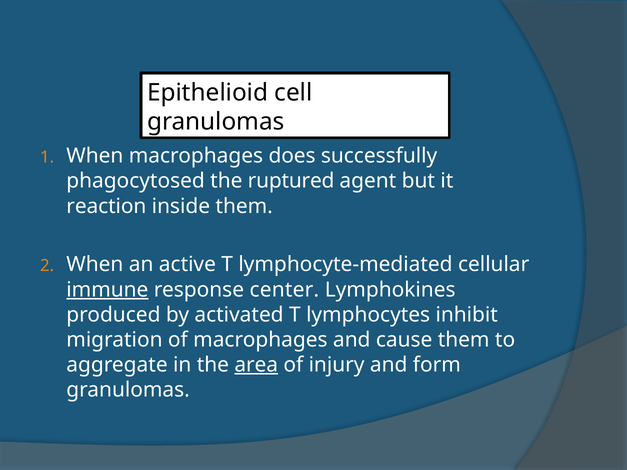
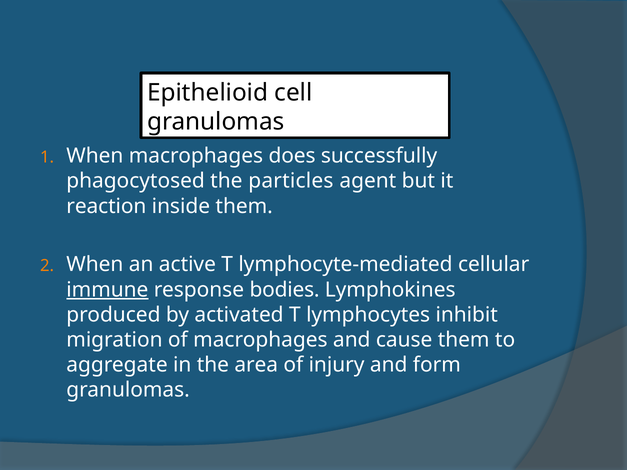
ruptured: ruptured -> particles (291, 181)
center: center -> bodies (285, 290)
area underline: present -> none (256, 365)
